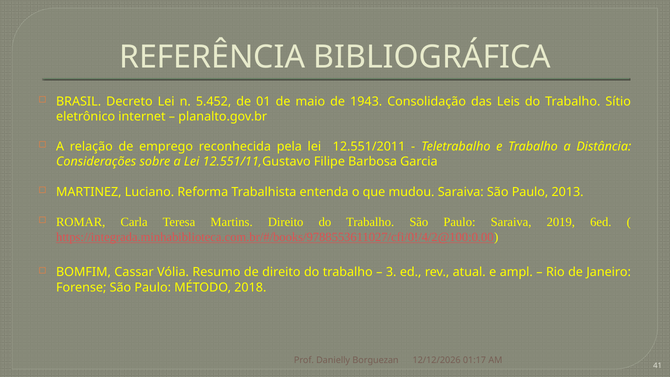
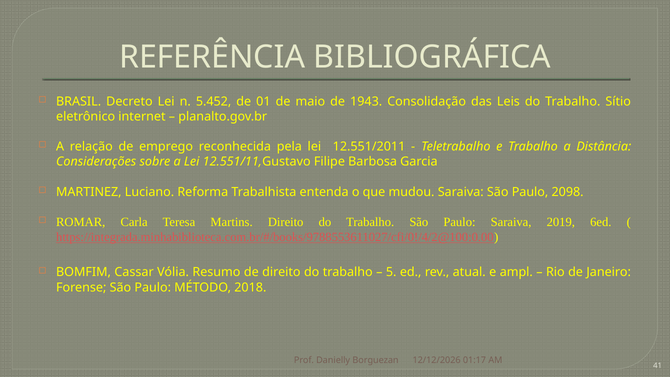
2013: 2013 -> 2098 (568, 192)
3: 3 -> 5 (391, 272)
